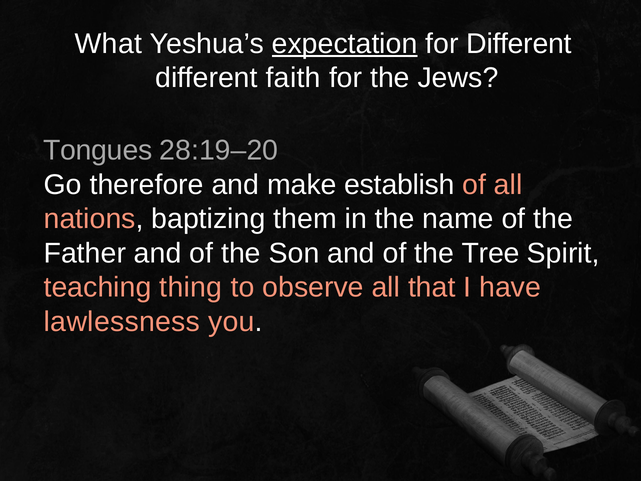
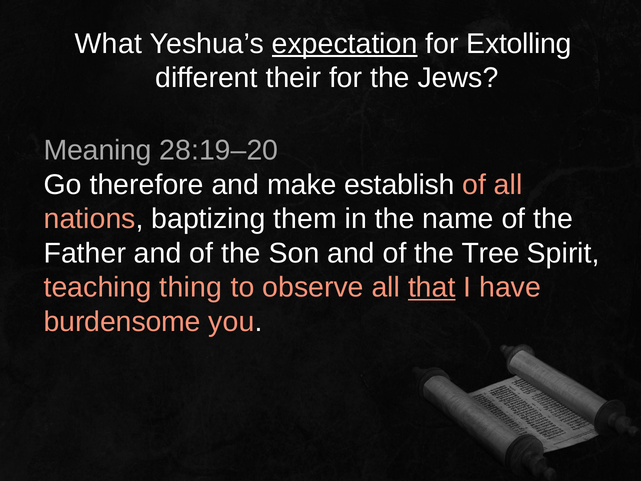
for Different: Different -> Extolling (519, 44)
faith: faith -> their (293, 78)
Tongues: Tongues -> Meaning (98, 150)
that underline: none -> present (432, 287)
lawlessness: lawlessness -> burdensome (122, 321)
